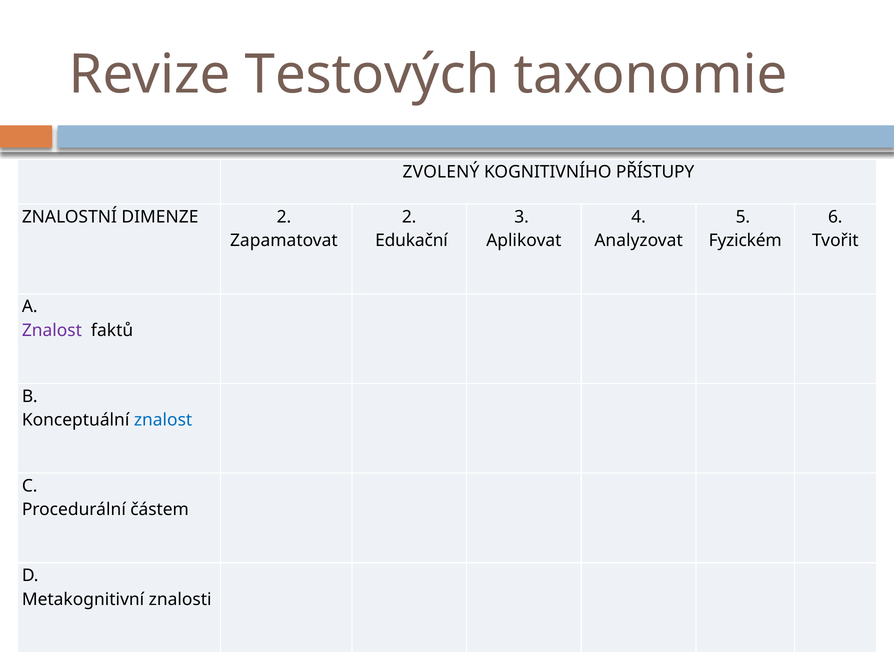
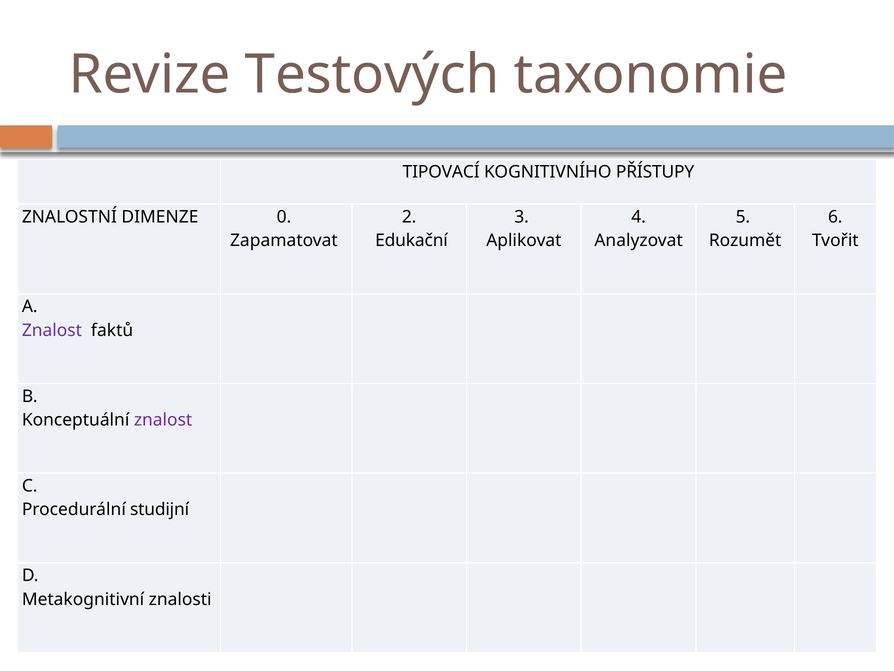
ZVOLENÝ: ZVOLENÝ -> TIPOVACÍ (441, 172)
DIMENZE 2: 2 -> 0 (284, 217)
Fyzickém: Fyzickém -> Rozumět (745, 241)
znalost colour: blue -> purple (163, 420)
částem: částem -> studijní (160, 509)
